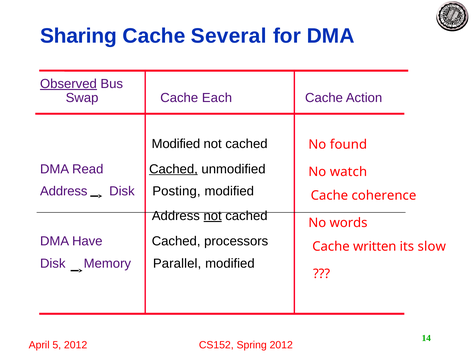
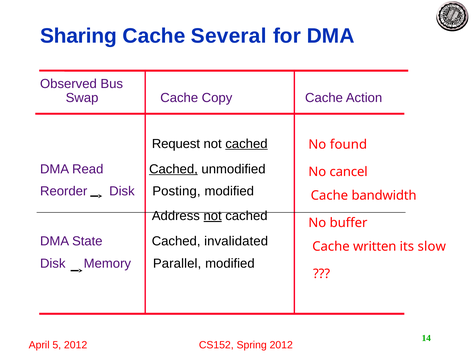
Observed underline: present -> none (68, 84)
Each: Each -> Copy (217, 98)
Modified: Modified -> Request (176, 144)
cached underline: none -> present (246, 144)
watch: watch -> cancel (349, 172)
Address: Address -> Reorder (64, 191)
coherence: coherence -> bandwidth (384, 196)
words: words -> buffer (349, 223)
Have: Have -> State (87, 241)
processors: processors -> invalidated (236, 241)
